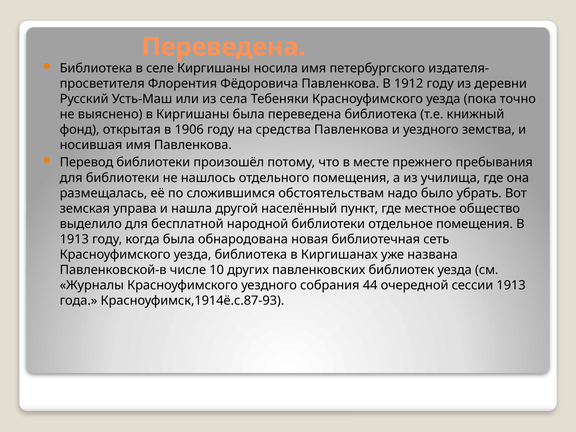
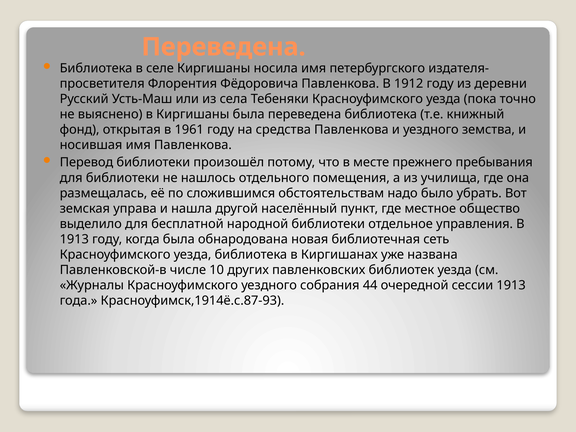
1906: 1906 -> 1961 (189, 130)
отдельное помещения: помещения -> управления (475, 224)
